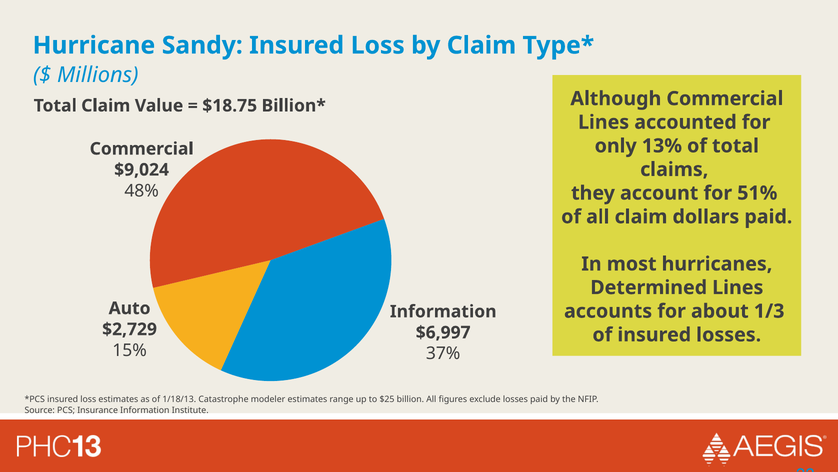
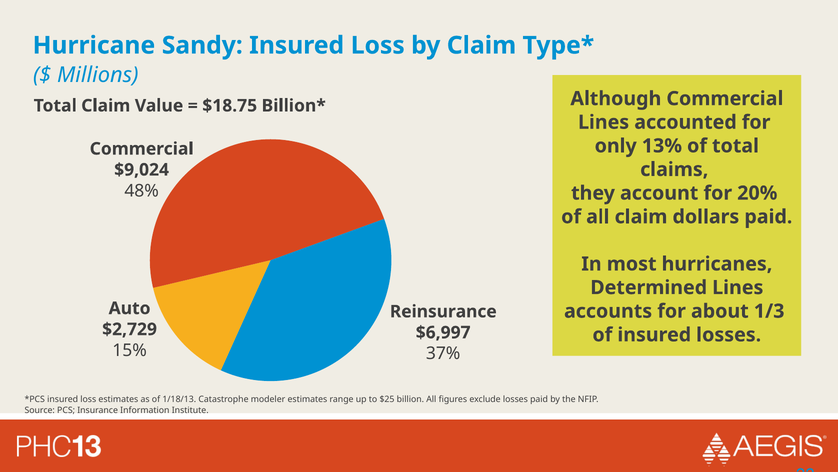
51%: 51% -> 20% (757, 193)
Information: Information -> Reinsurance (443, 311)
